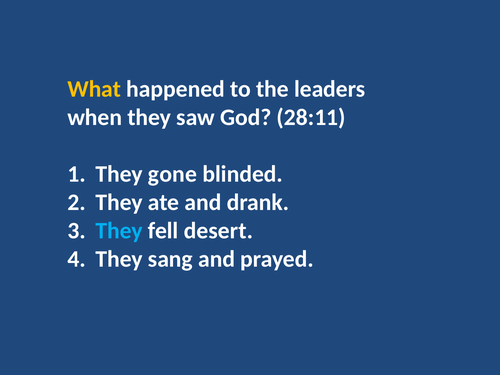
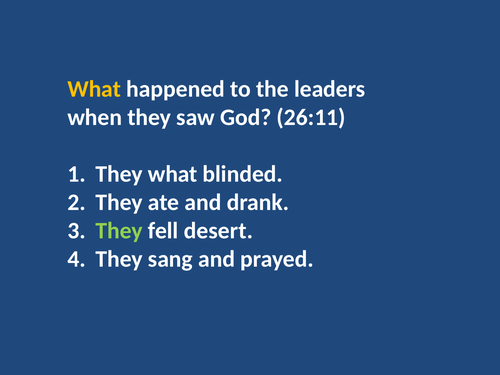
28:11: 28:11 -> 26:11 (311, 117)
They gone: gone -> what (173, 174)
They colour: light blue -> light green (119, 231)
